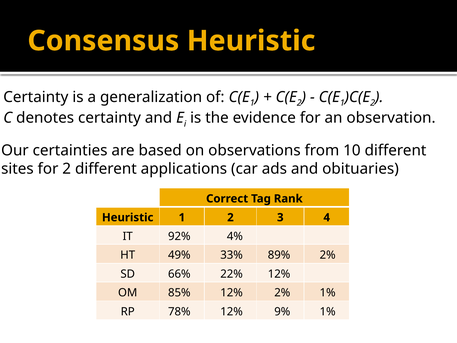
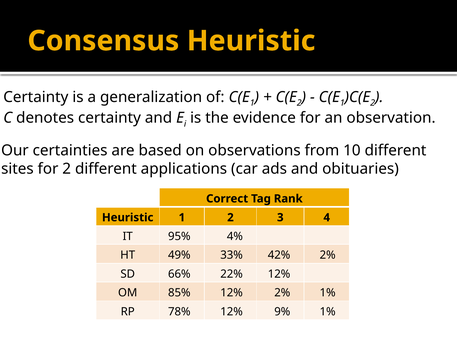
92%: 92% -> 95% (179, 236)
89%: 89% -> 42% (279, 255)
